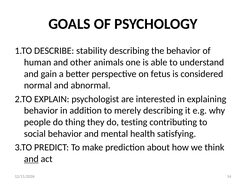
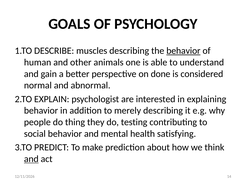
stability: stability -> muscles (92, 51)
behavior underline: none -> present (183, 51)
fetus: fetus -> done (161, 74)
